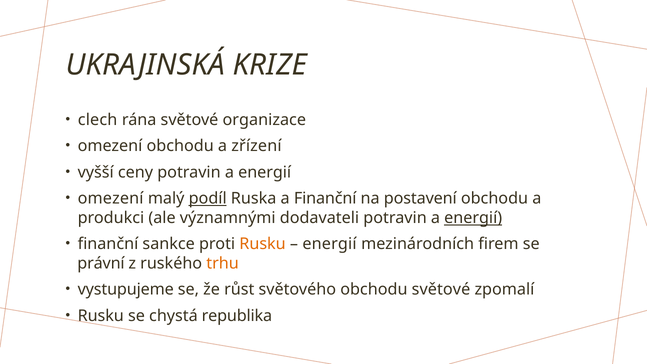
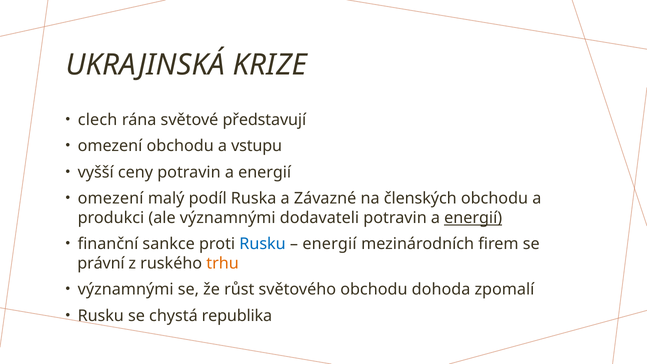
organizace: organizace -> představují (264, 120)
zřízení: zřízení -> vstupu (257, 146)
podíl underline: present -> none (208, 198)
a Finanční: Finanční -> Závazné (325, 198)
postavení: postavení -> členských (420, 198)
Rusku colour: orange -> blue (263, 244)
vystupujeme: vystupujeme -> významnými (126, 289)
obchodu světové: světové -> dohoda (441, 289)
